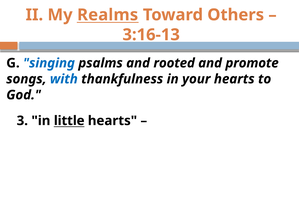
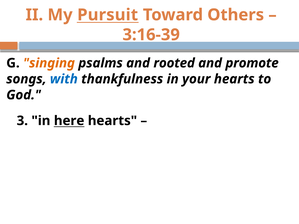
Realms: Realms -> Pursuit (108, 15)
3:16-13: 3:16-13 -> 3:16-39 (151, 35)
singing colour: blue -> orange (49, 63)
little: little -> here (69, 121)
